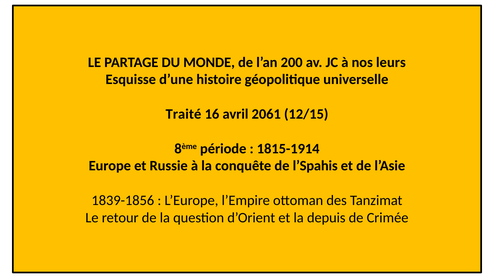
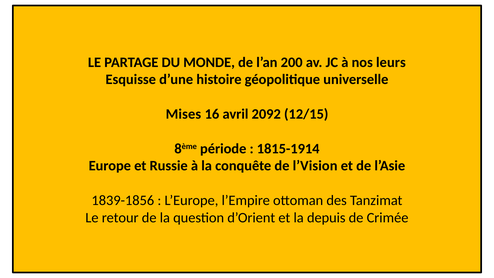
Traité: Traité -> Mises (183, 114)
2061: 2061 -> 2092 (266, 114)
l’Spahis: l’Spahis -> l’Vision (315, 166)
